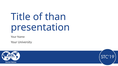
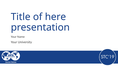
than: than -> here (55, 17)
